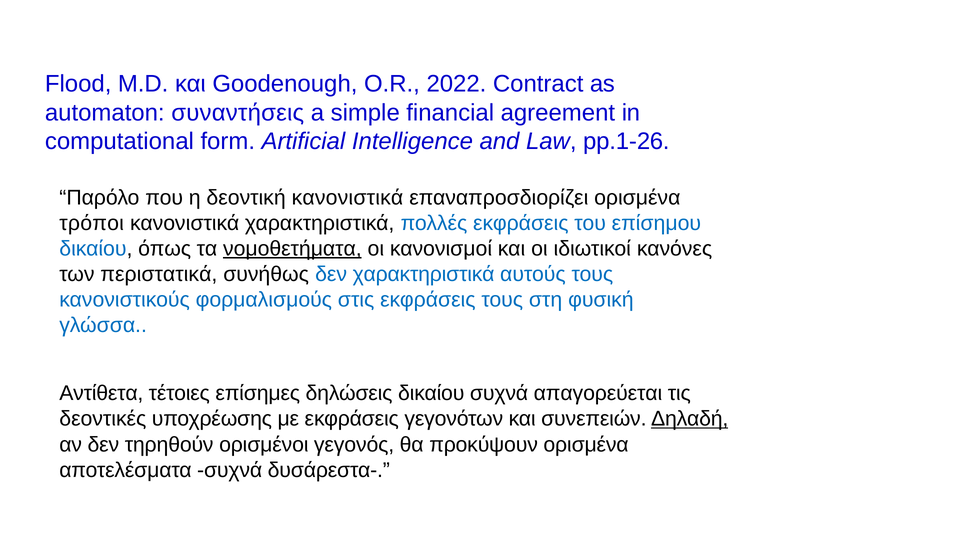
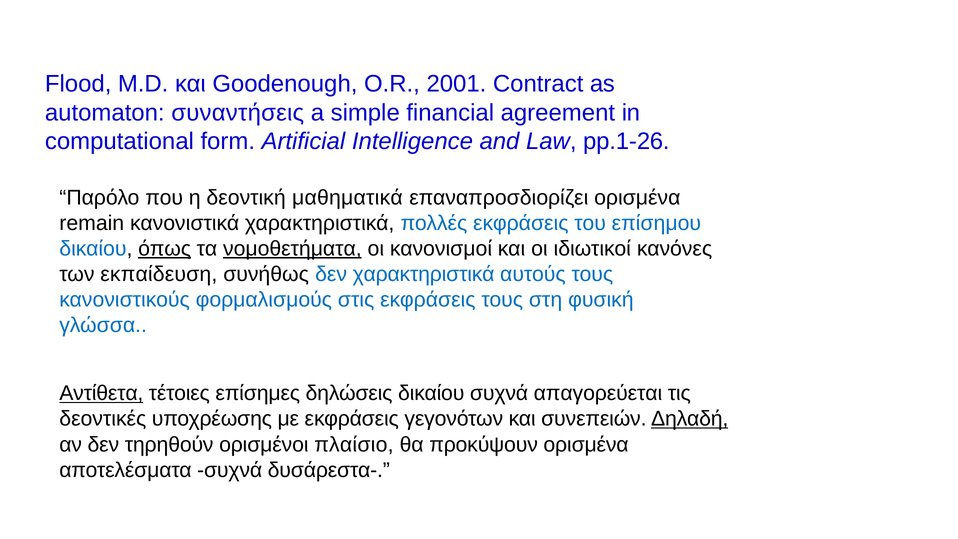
2022: 2022 -> 2001 (456, 84)
δεοντική κανονιστικά: κανονιστικά -> μαθηματικά (347, 198)
τρόποι: τρόποι -> remain (92, 223)
όπως underline: none -> present (165, 249)
περιστατικά: περιστατικά -> εκπαίδευση (159, 274)
Αντίθετα underline: none -> present (101, 393)
γεγονός: γεγονός -> πλαίσιο (354, 444)
